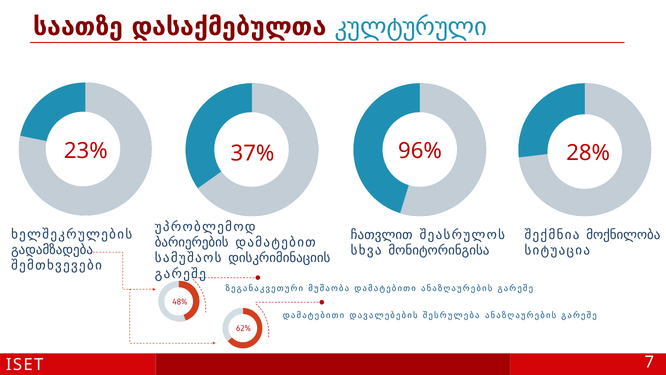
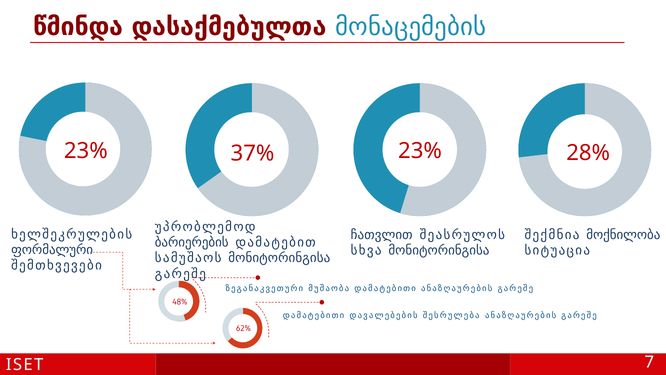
საათზე: საათზე -> წმინდა (78, 27)
კულტურული: კულტურული -> მონაცემების (411, 27)
37% 96%: 96% -> 23% (420, 151)
გადამზადება: გადამზადება -> ფორმალური (52, 250)
სამუშაოს დისკრიმინაციის: დისკრიმინაციის -> მონიტორინგისა (279, 258)
